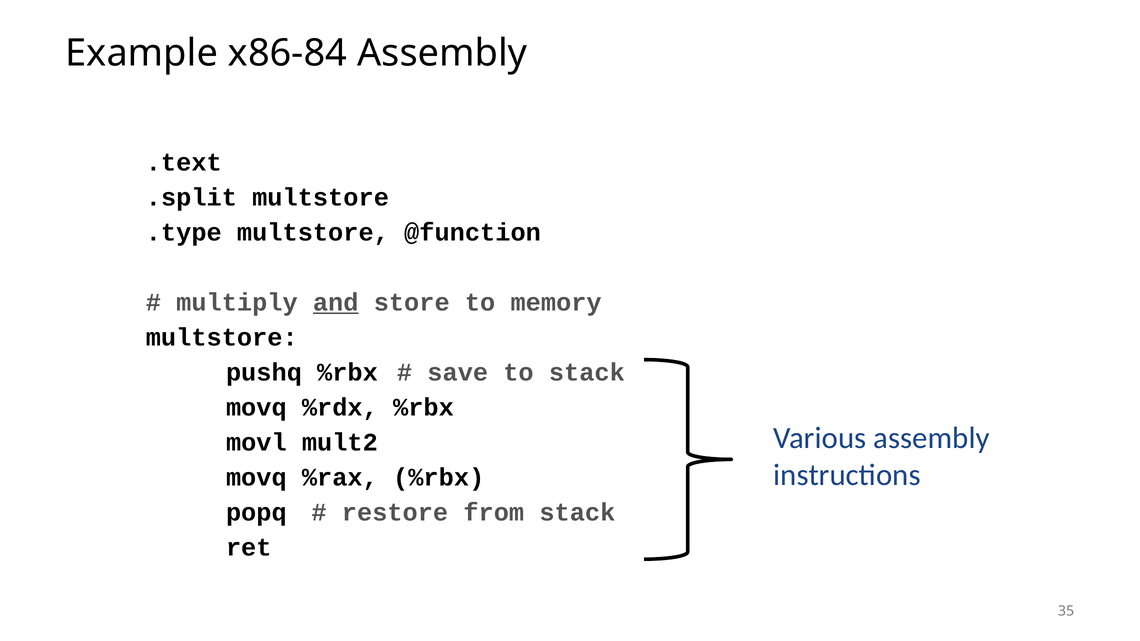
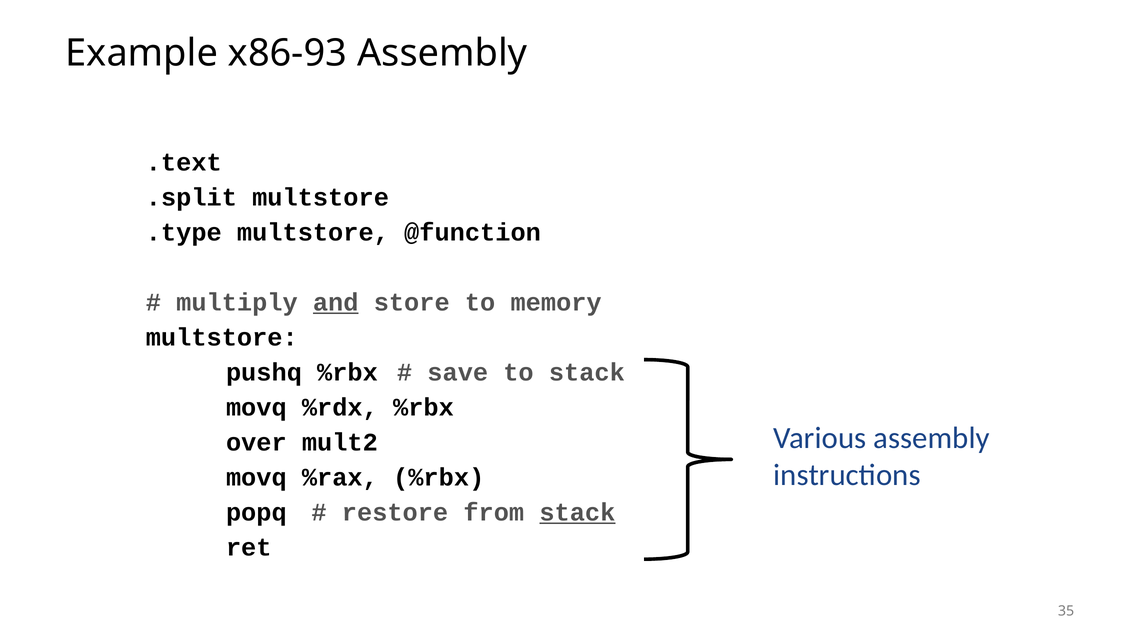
x86-84: x86-84 -> x86-93 (288, 53)
movl: movl -> over (256, 442)
stack underline: none -> present (577, 512)
